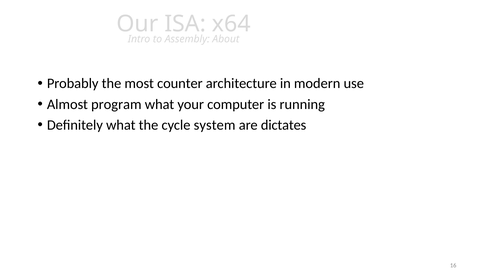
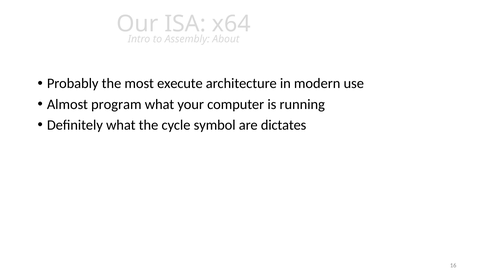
counter: counter -> execute (180, 84)
system: system -> symbol (215, 125)
